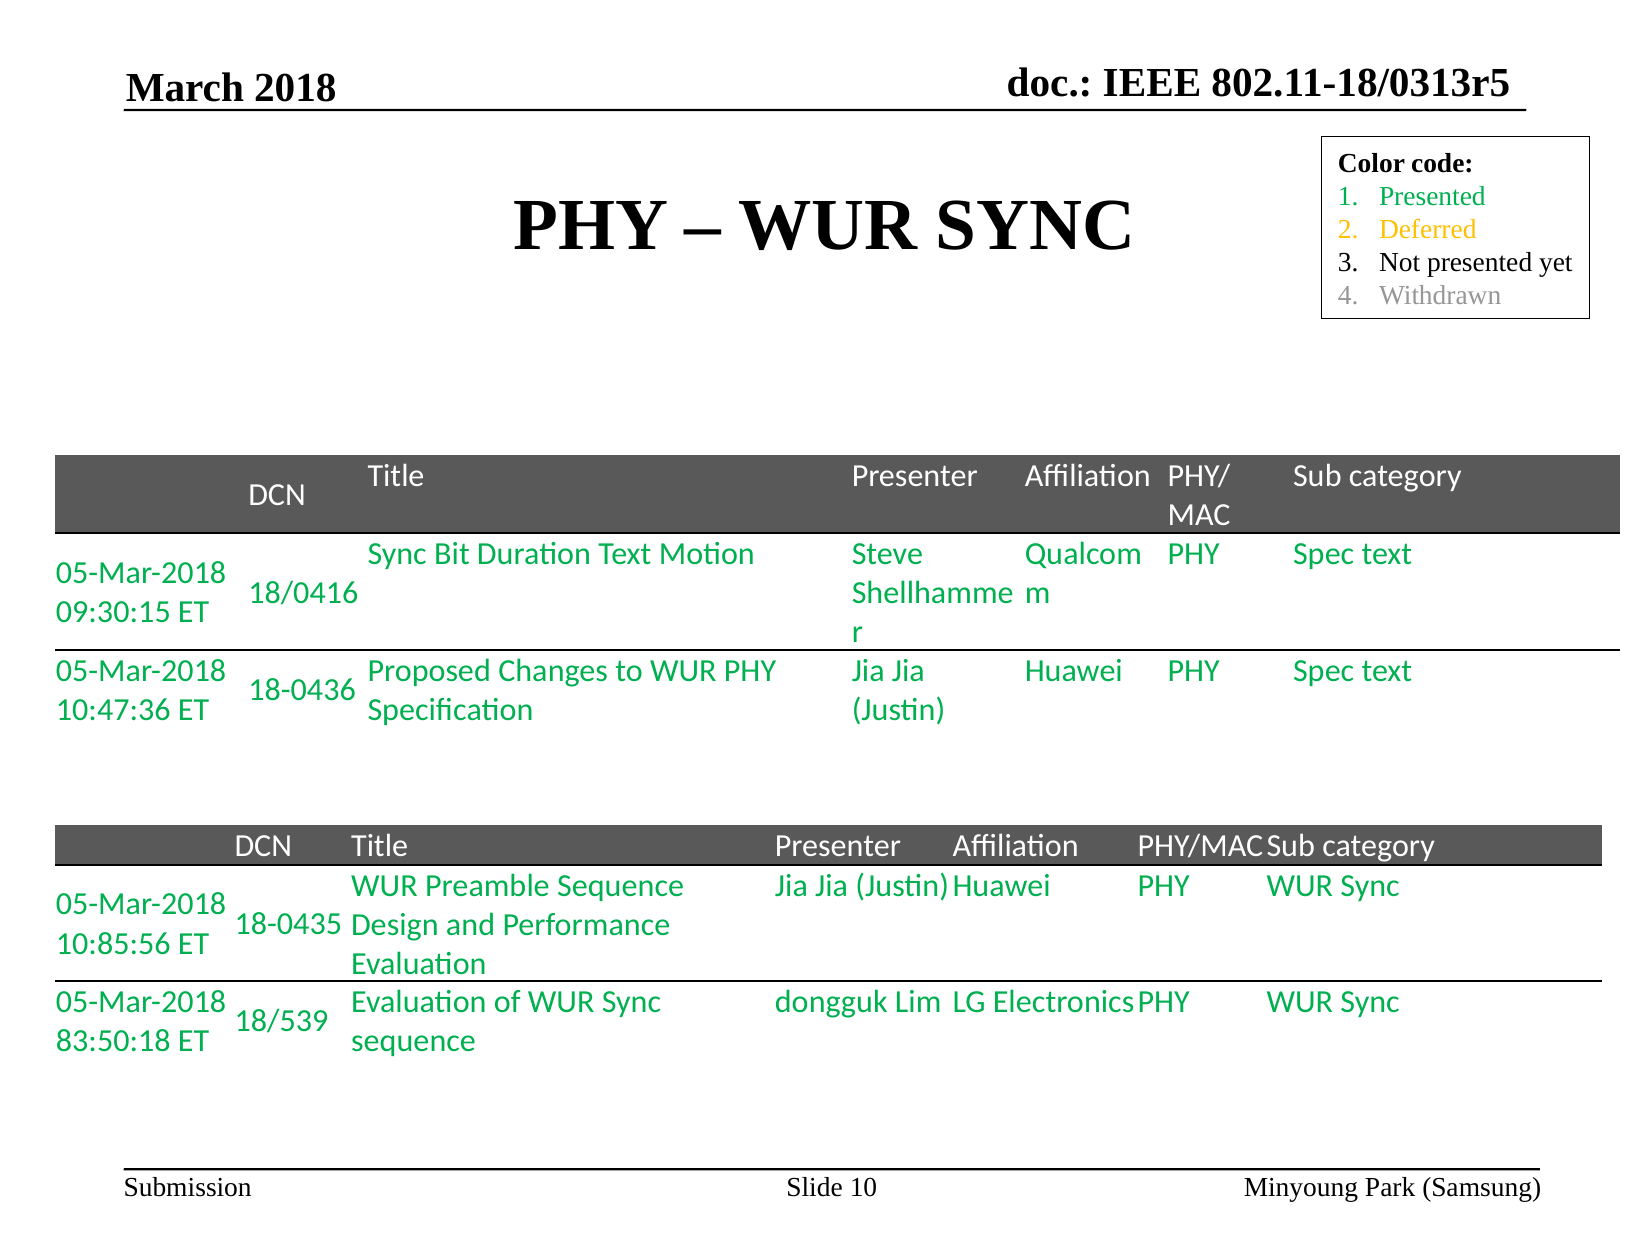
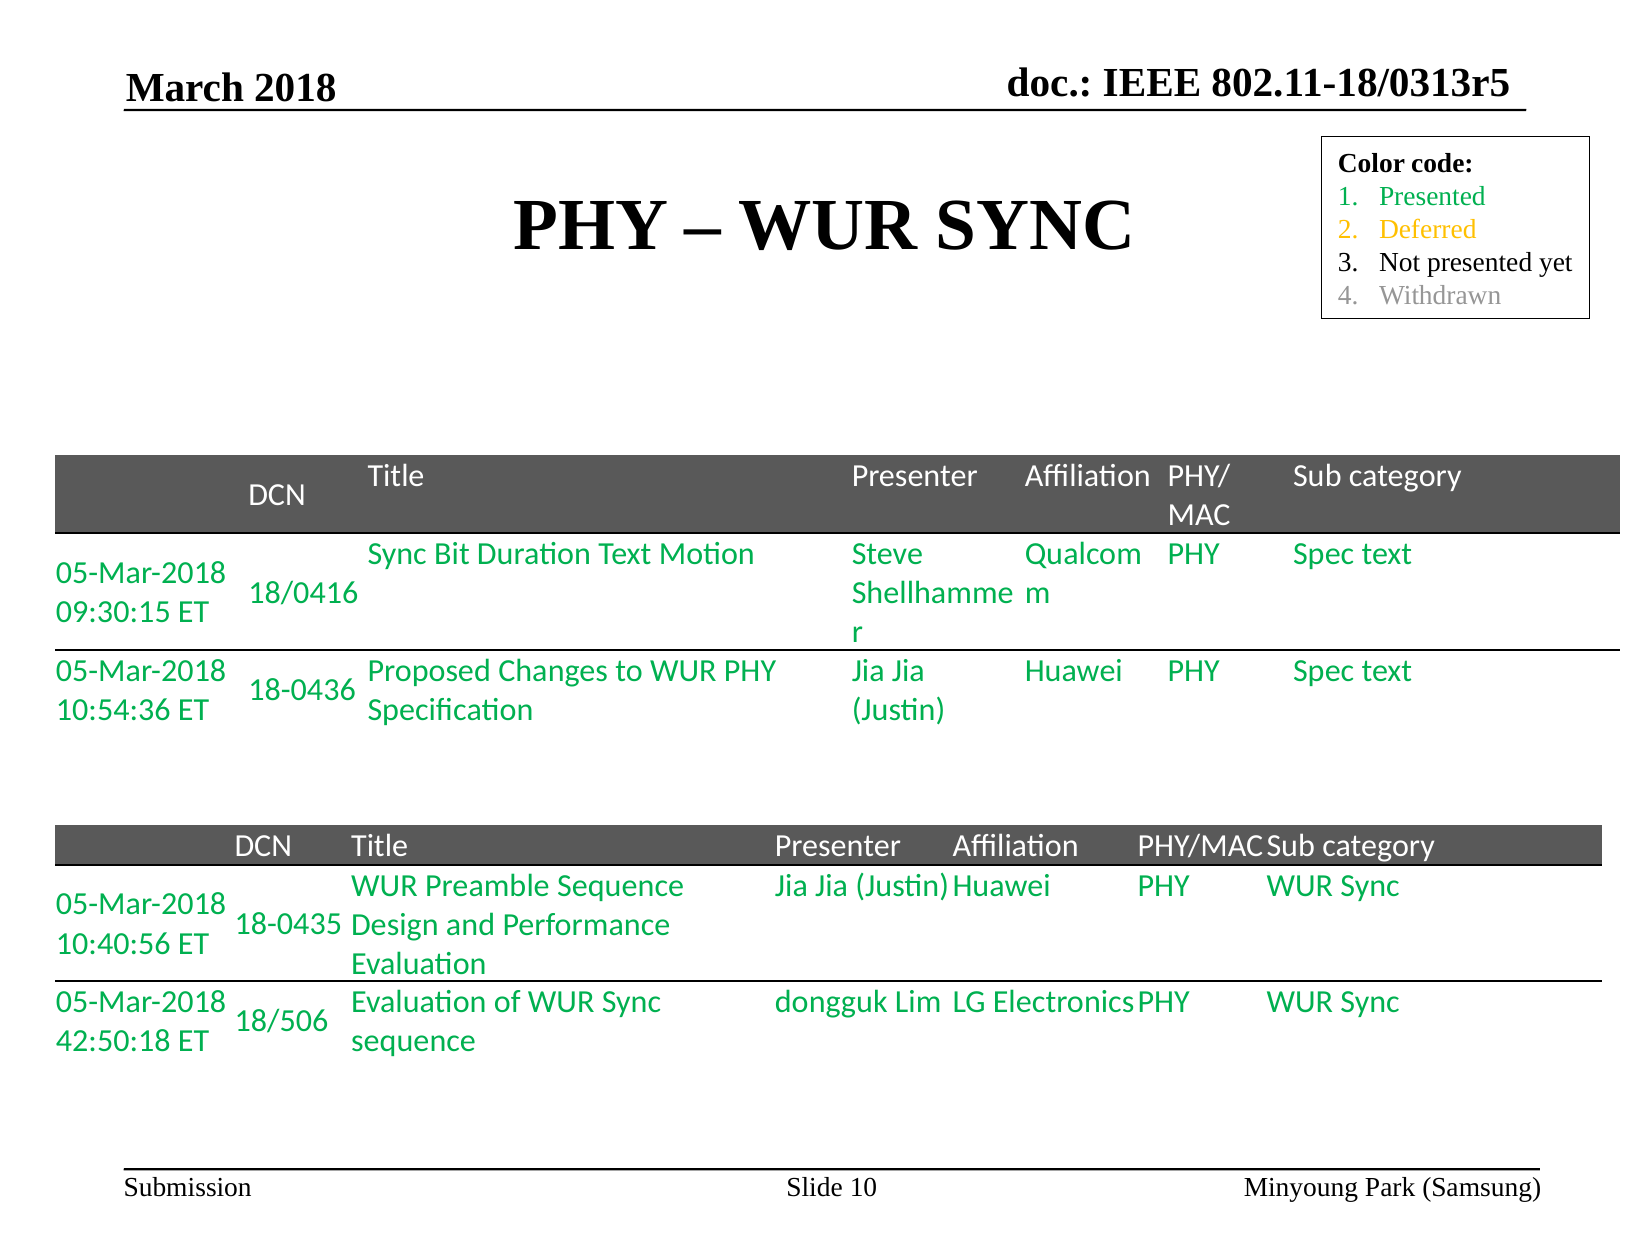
10:47:36: 10:47:36 -> 10:54:36 (113, 709)
10:85:56: 10:85:56 -> 10:40:56 (113, 943)
18/539: 18/539 -> 18/506 (281, 1021)
83:50:18: 83:50:18 -> 42:50:18 (113, 1041)
